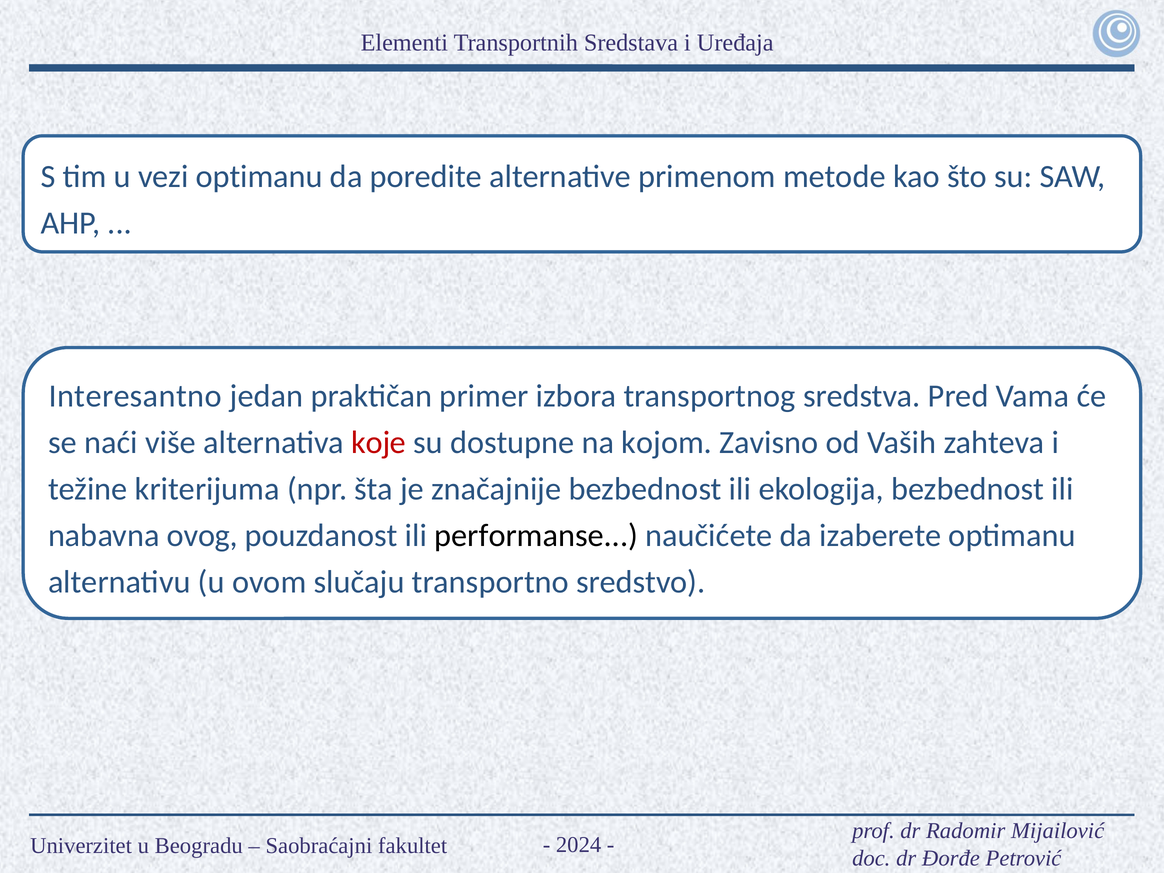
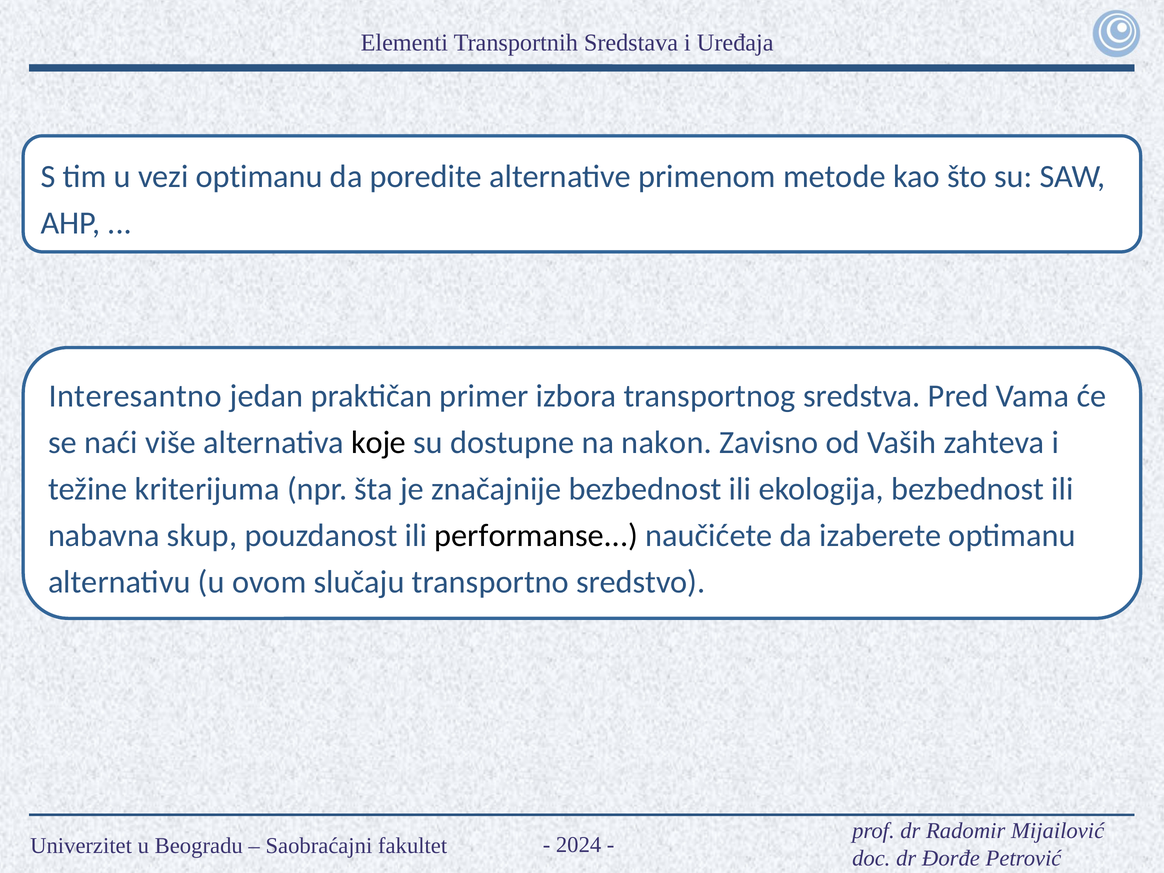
koje colour: red -> black (379, 443)
kojom: kojom -> nakon (667, 443)
ovog: ovog -> skup (202, 536)
